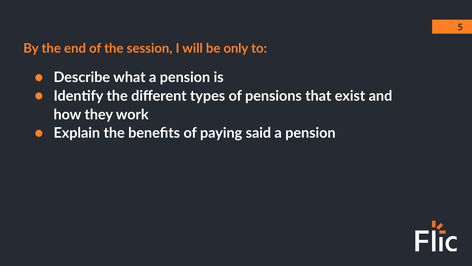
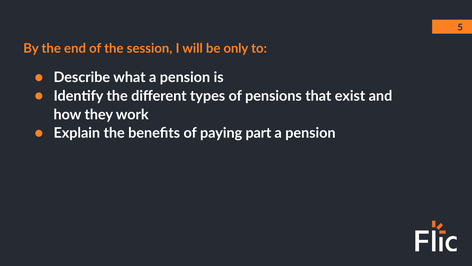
said: said -> part (258, 133)
